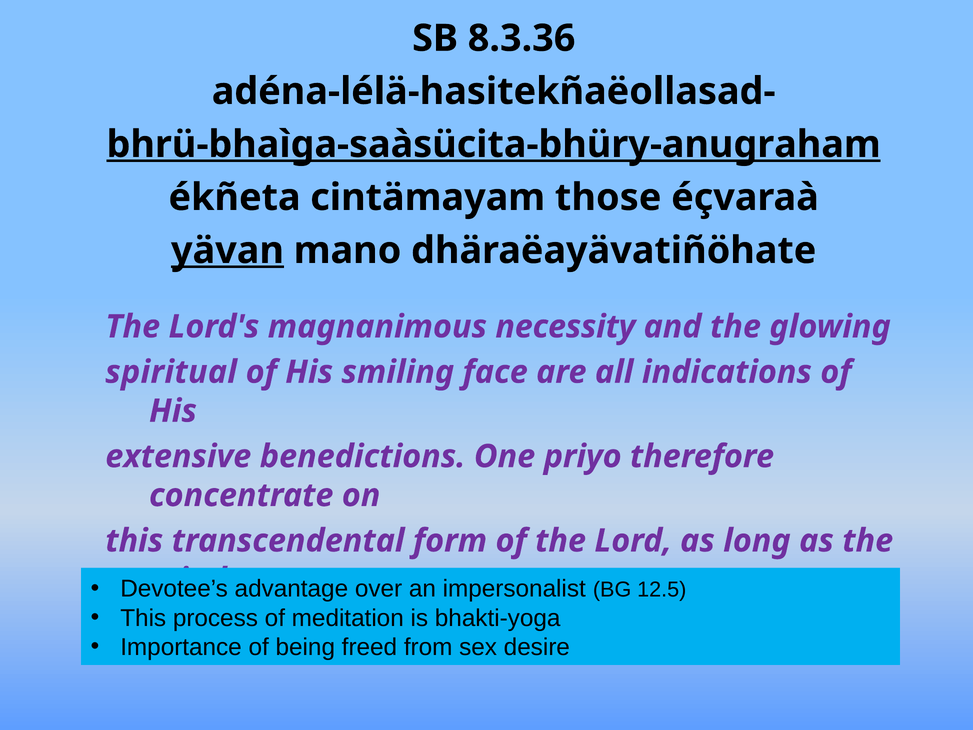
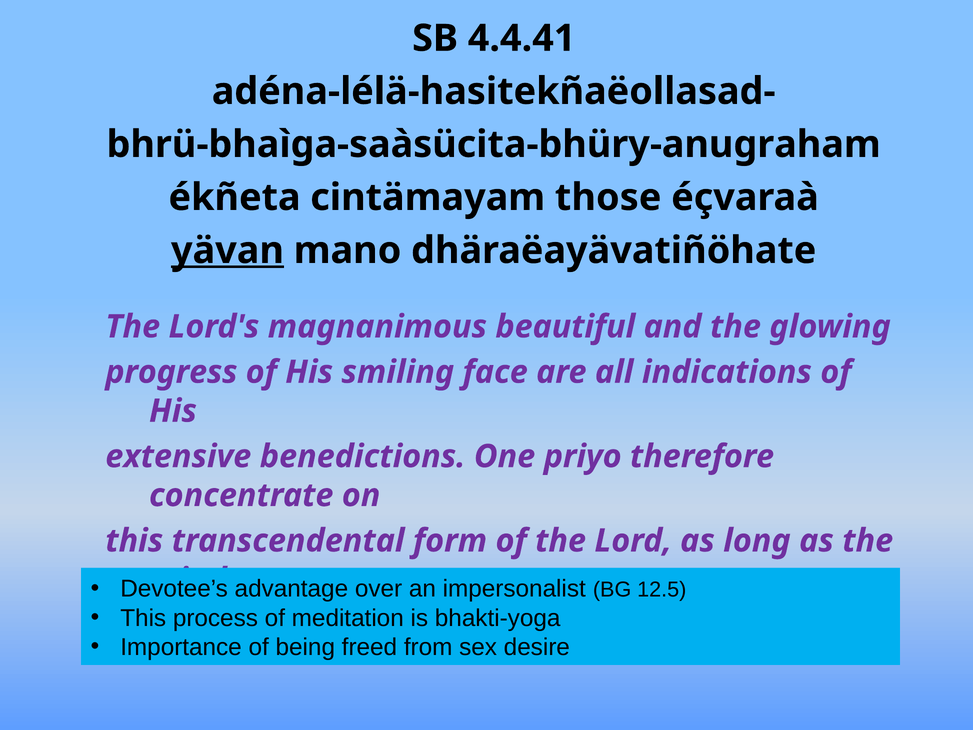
8.3.36: 8.3.36 -> 4.4.41 (522, 38)
bhrü-bhaìga-saàsücita-bhüry-anugraham underline: present -> none (494, 144)
necessity: necessity -> beautiful (565, 327)
spiritual: spiritual -> progress (171, 372)
